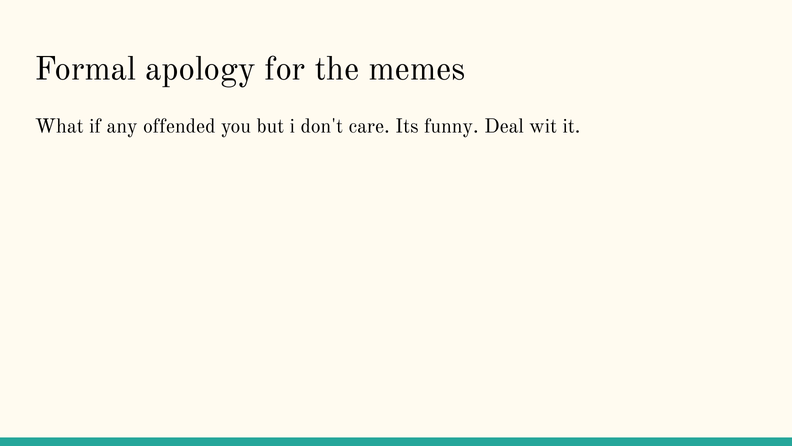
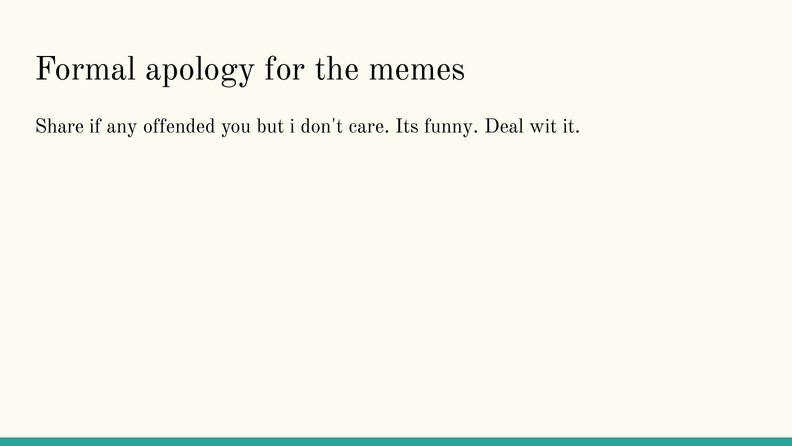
What: What -> Share (59, 126)
